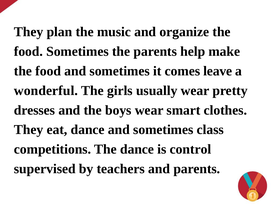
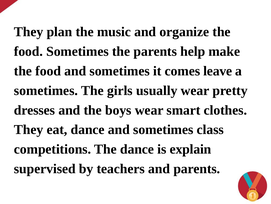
wonderful: wonderful -> sometimes (46, 90)
control: control -> explain (191, 149)
